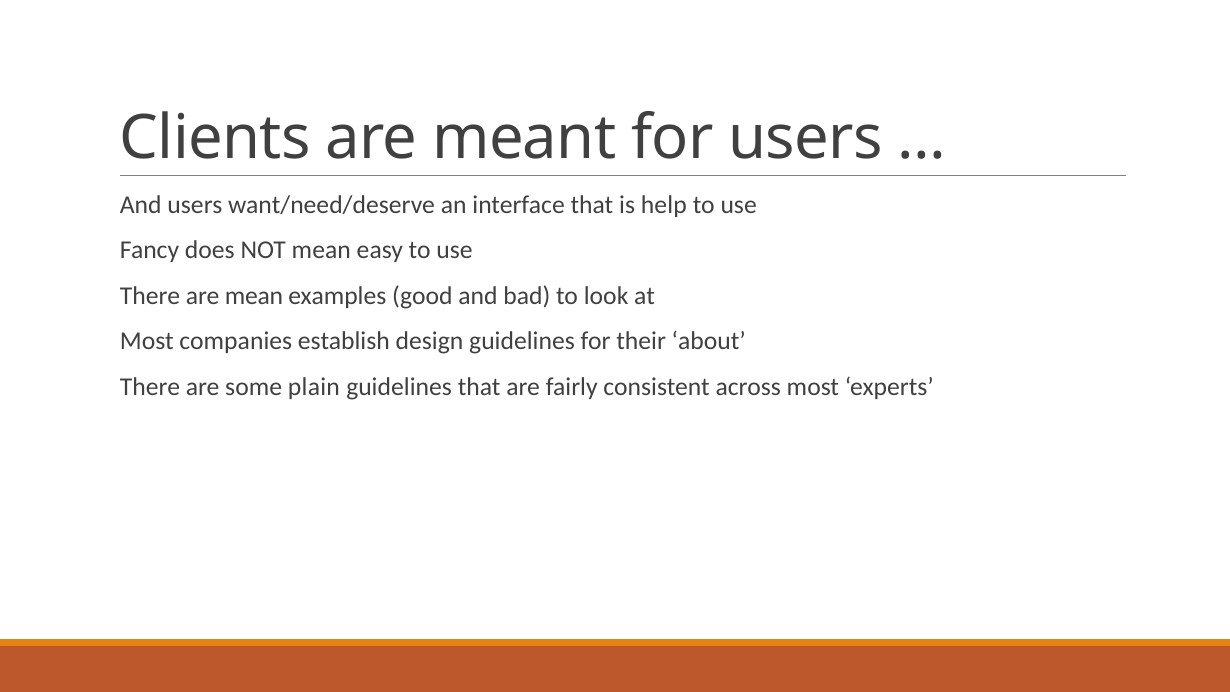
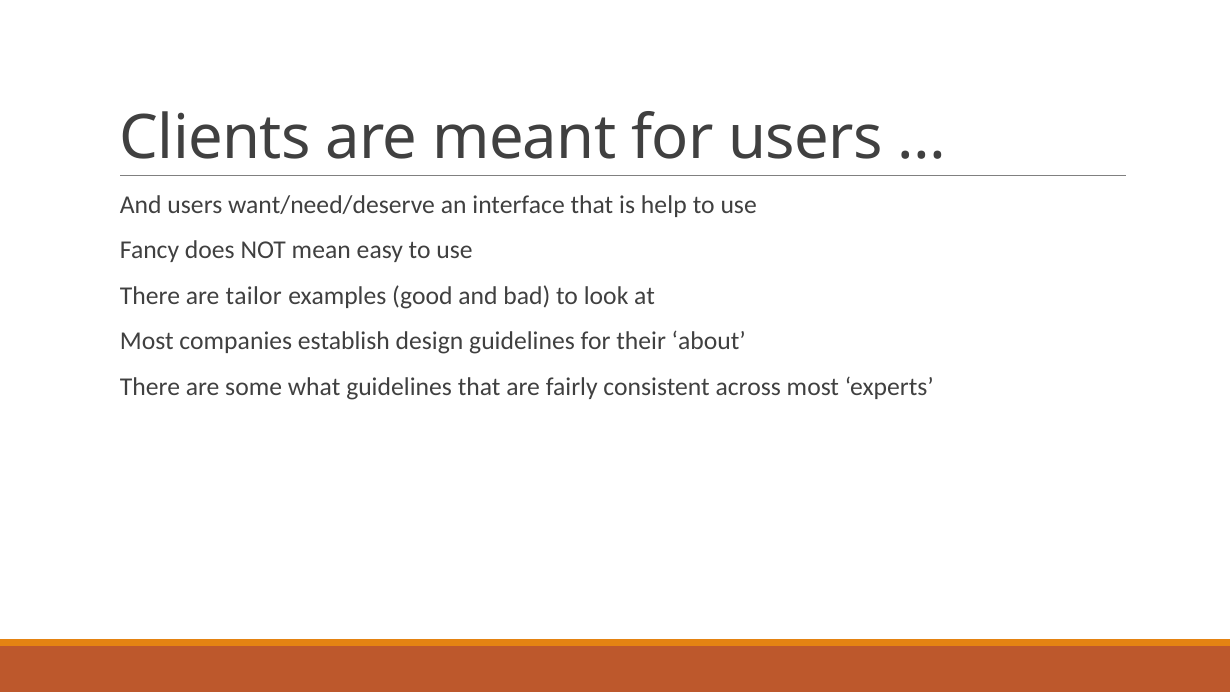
are mean: mean -> tailor (254, 296)
plain: plain -> what (314, 387)
